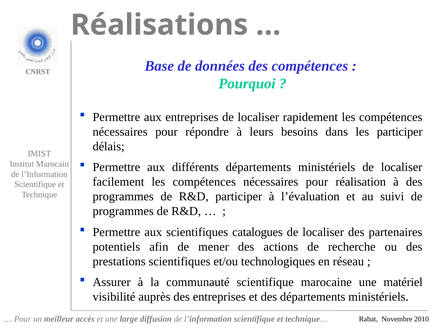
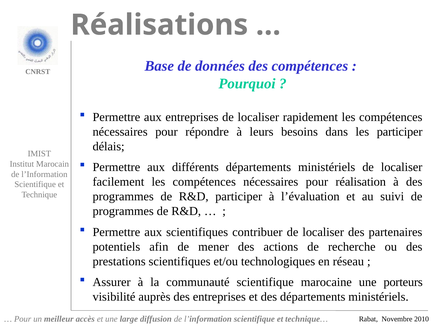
catalogues: catalogues -> contribuer (257, 232)
matériel: matériel -> porteurs (403, 282)
